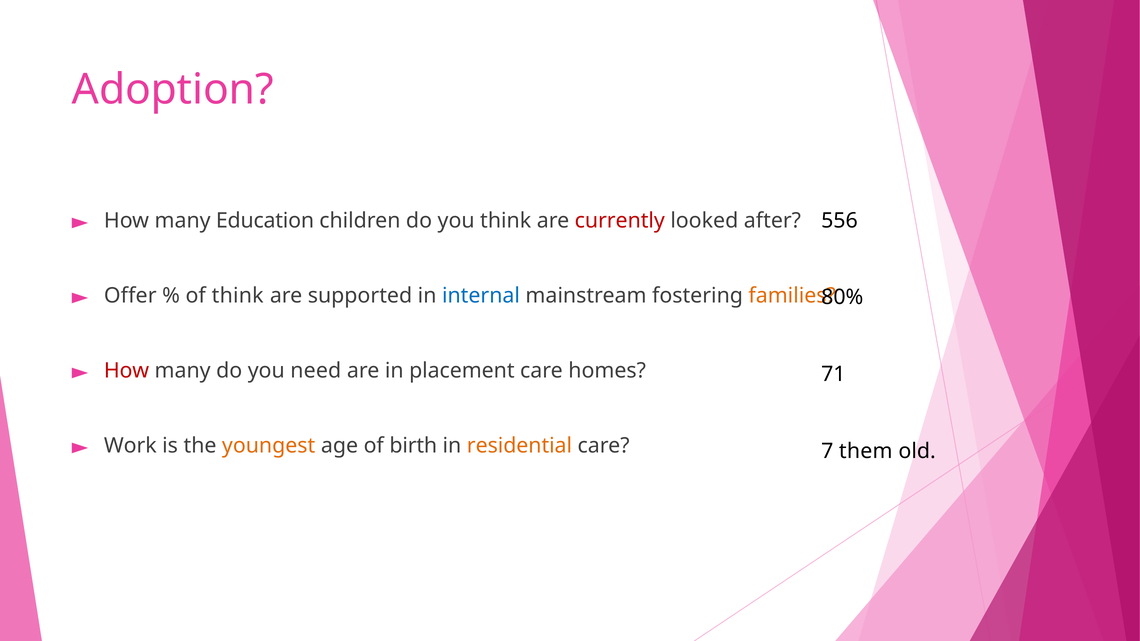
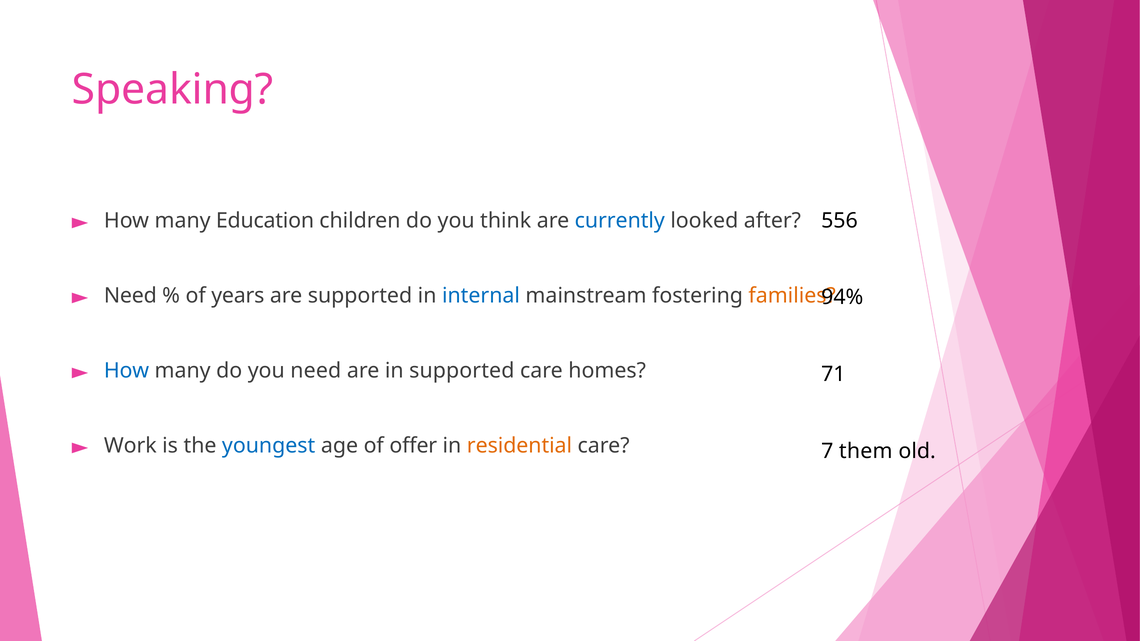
Adoption: Adoption -> Speaking (173, 90)
currently colour: red -> blue (620, 221)
Offer: Offer -> Need (130, 296)
of think: think -> years (238, 296)
80%: 80% -> 94% (842, 298)
How colour: red -> blue (127, 371)
in placement: placement -> supported (462, 371)
youngest colour: orange -> blue (269, 446)
birth: birth -> offer (413, 446)
